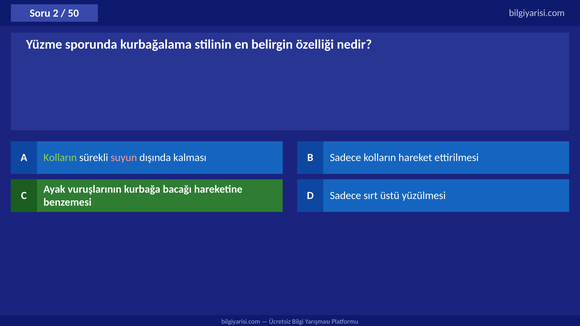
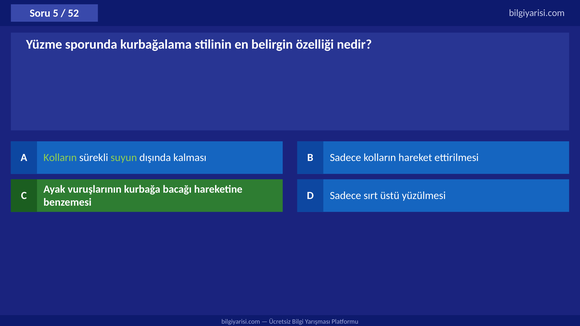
2: 2 -> 5 (56, 13)
50: 50 -> 52 (73, 13)
suyun colour: pink -> light green (124, 158)
